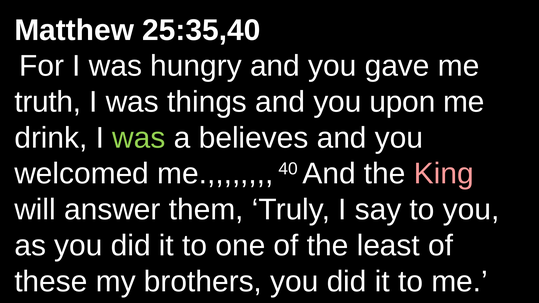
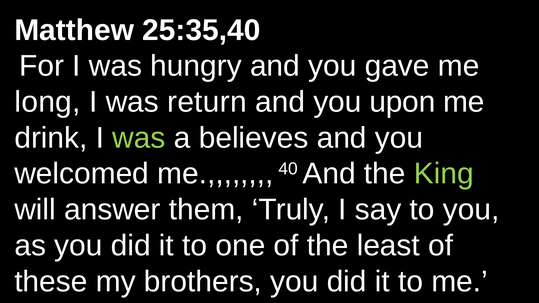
truth: truth -> long (47, 102)
things: things -> return (207, 102)
King colour: pink -> light green (444, 174)
